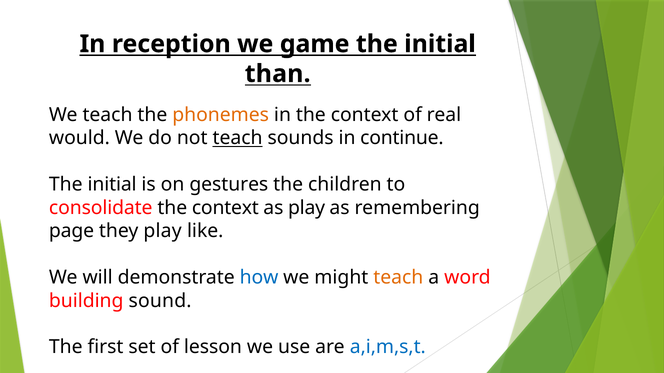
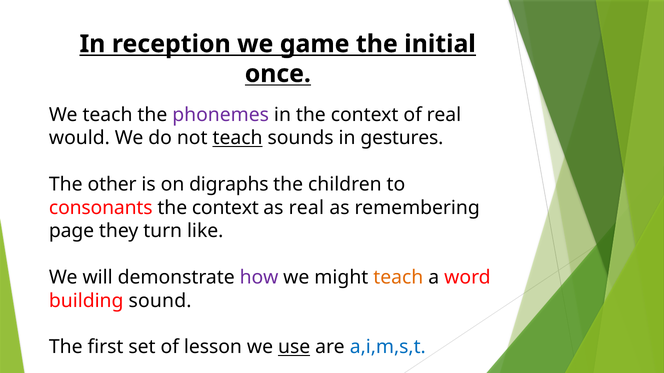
than: than -> once (278, 74)
phonemes colour: orange -> purple (221, 115)
continue: continue -> gestures (402, 138)
initial: initial -> other (112, 185)
gestures: gestures -> digraphs (229, 185)
consolidate: consolidate -> consonants (101, 208)
as play: play -> real (306, 208)
they play: play -> turn (163, 231)
how colour: blue -> purple (259, 278)
use underline: none -> present (294, 348)
